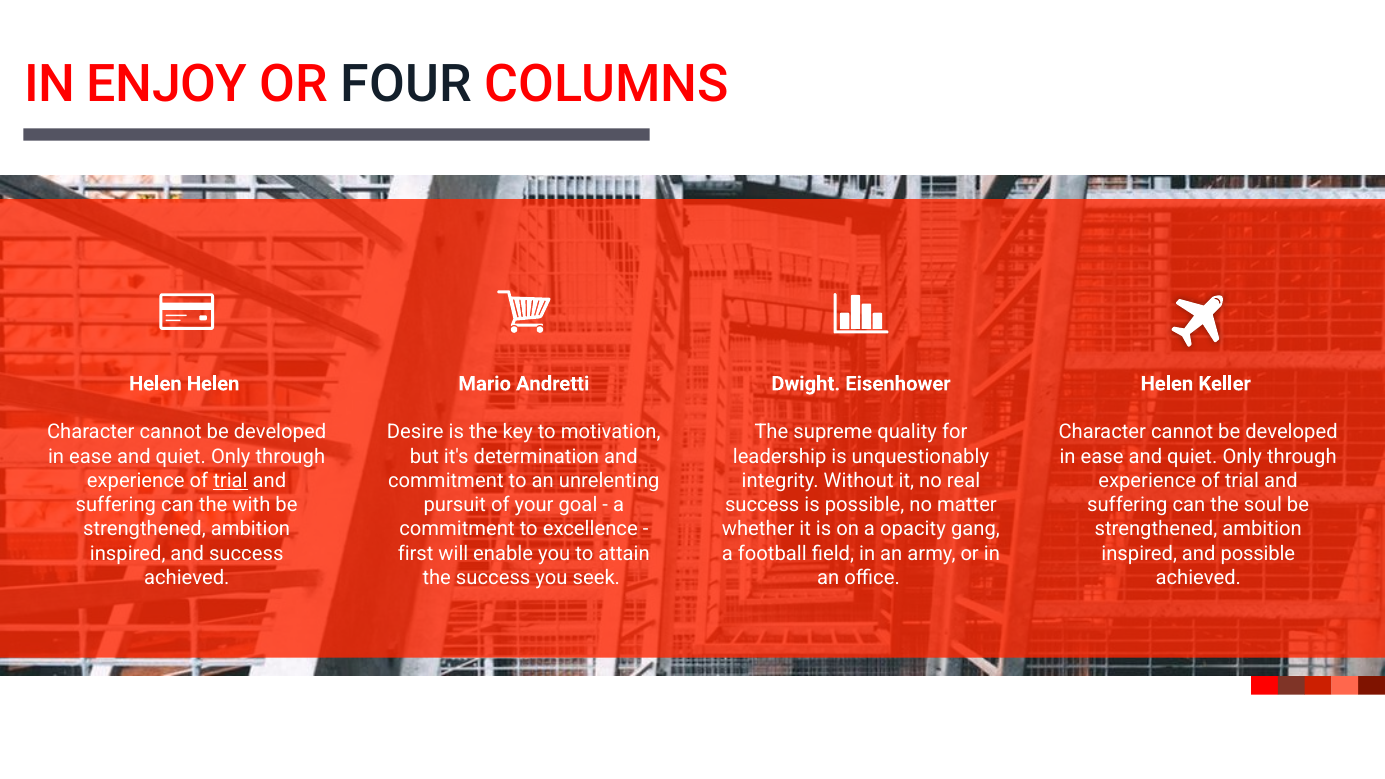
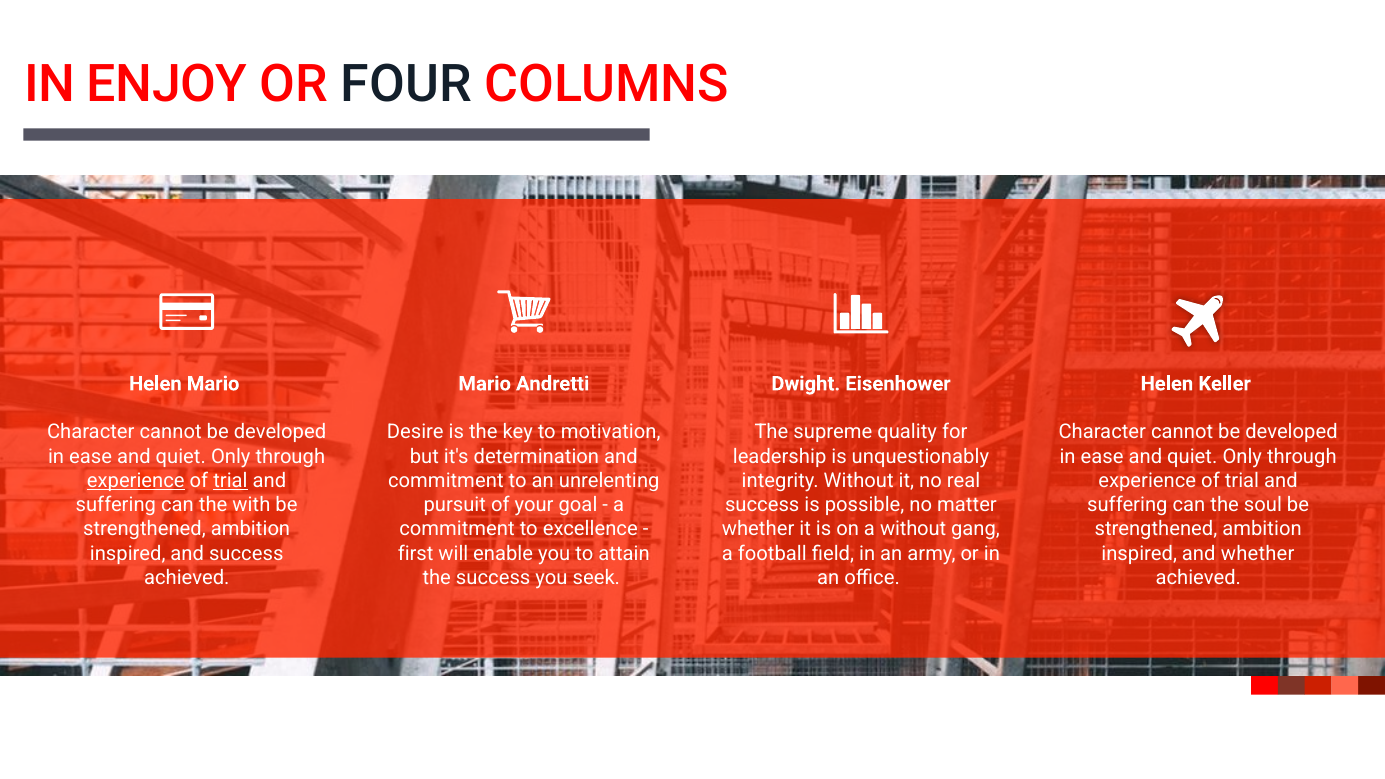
Helen Helen: Helen -> Mario (213, 384)
experience underline: none -> present (136, 481)
a opacity: opacity -> without (913, 529)
and possible: possible -> whether (1258, 554)
